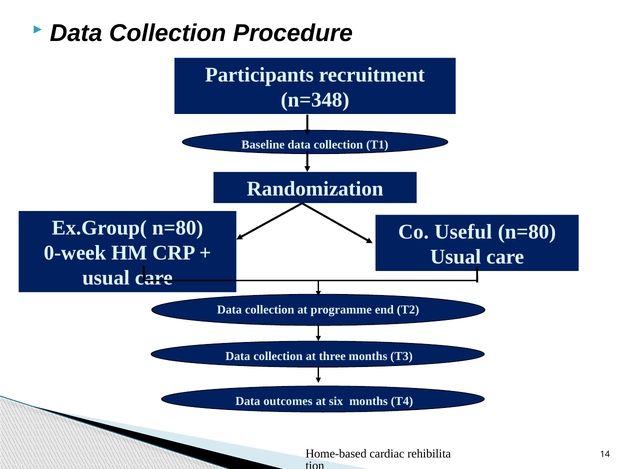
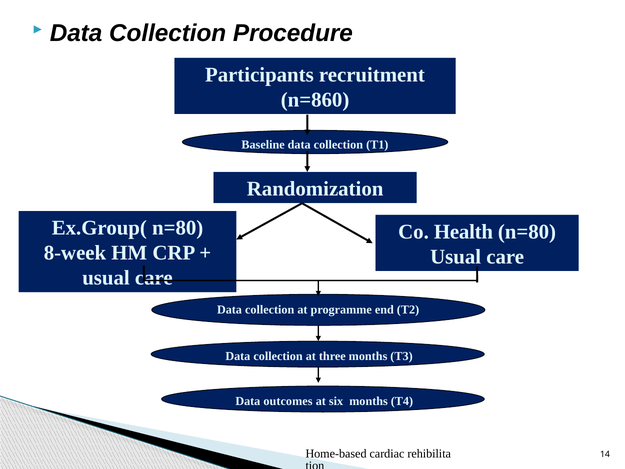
n=348: n=348 -> n=860 (315, 100)
Useful: Useful -> Health (463, 232)
0-week: 0-week -> 8-week (75, 253)
